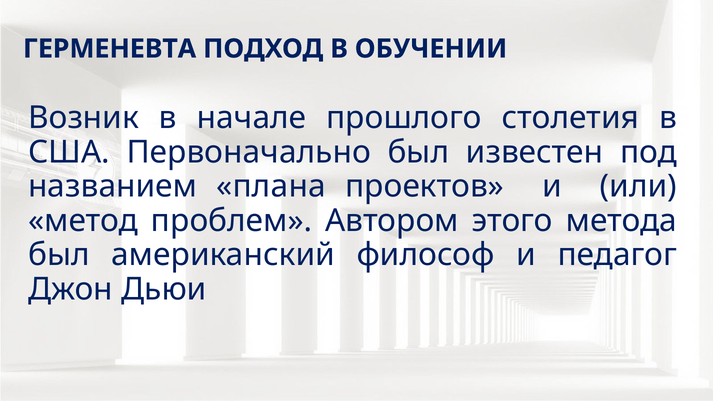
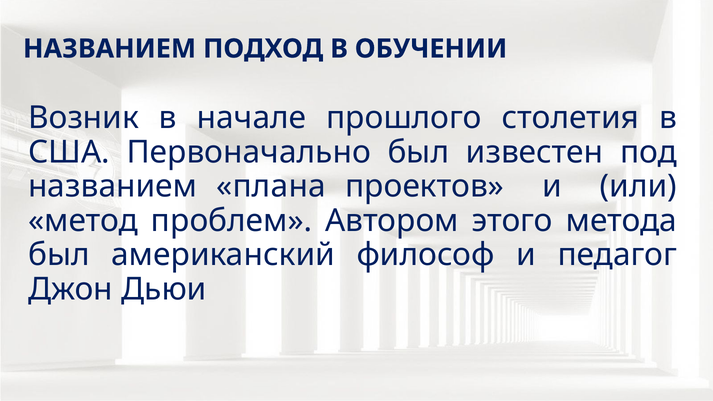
ГЕРМЕНЕВТА: ГЕРМЕНЕВТА -> НАЗВАНИЕМ (110, 49)
